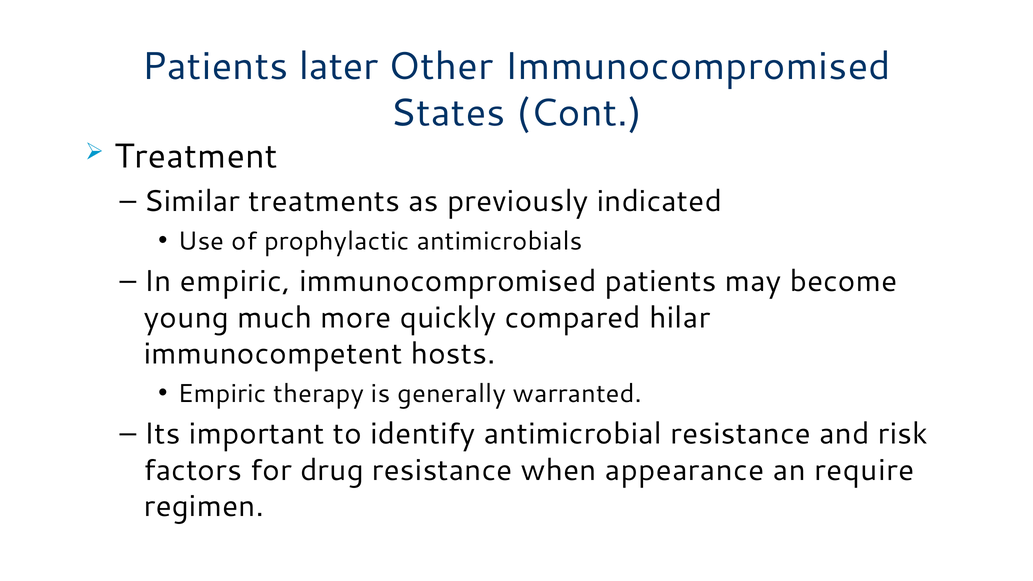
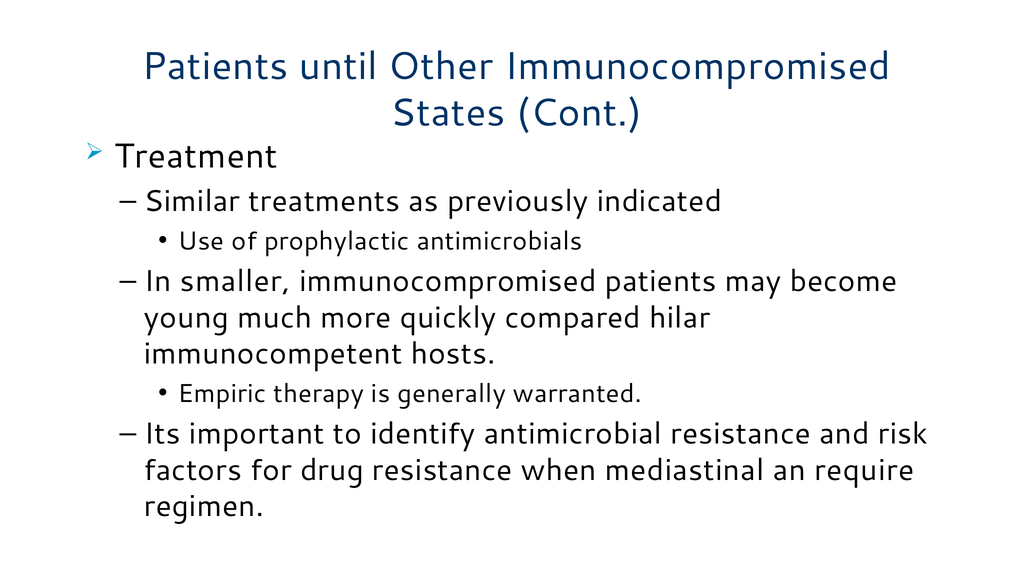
later: later -> until (339, 67)
In empiric: empiric -> smaller (235, 281)
appearance: appearance -> mediastinal (685, 470)
